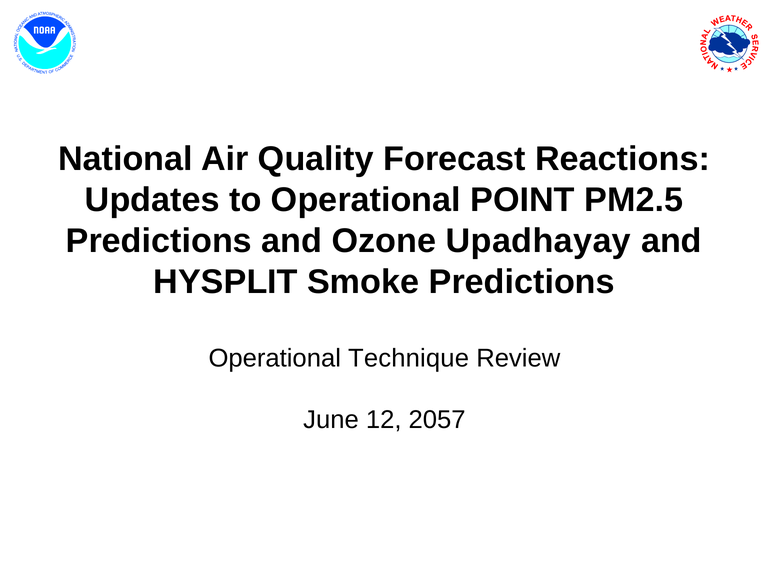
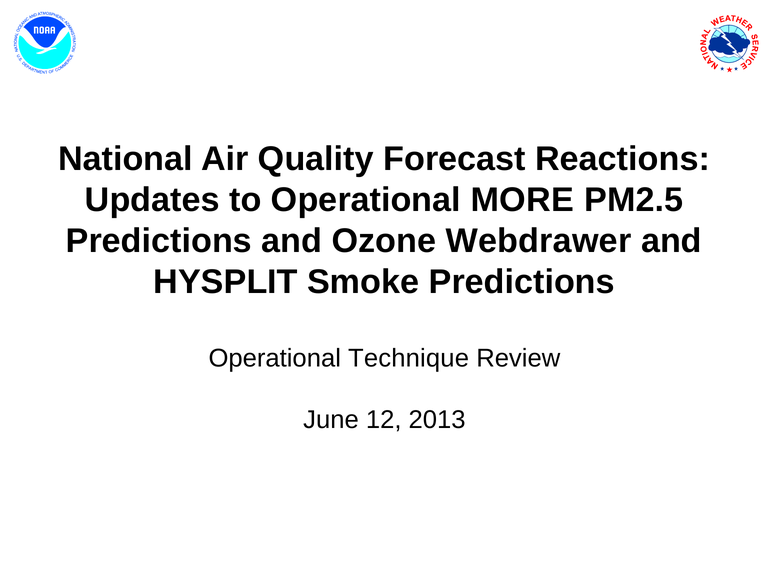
POINT: POINT -> MORE (522, 200)
Upadhayay: Upadhayay -> Webdrawer (538, 241)
2057: 2057 -> 2013 (437, 420)
